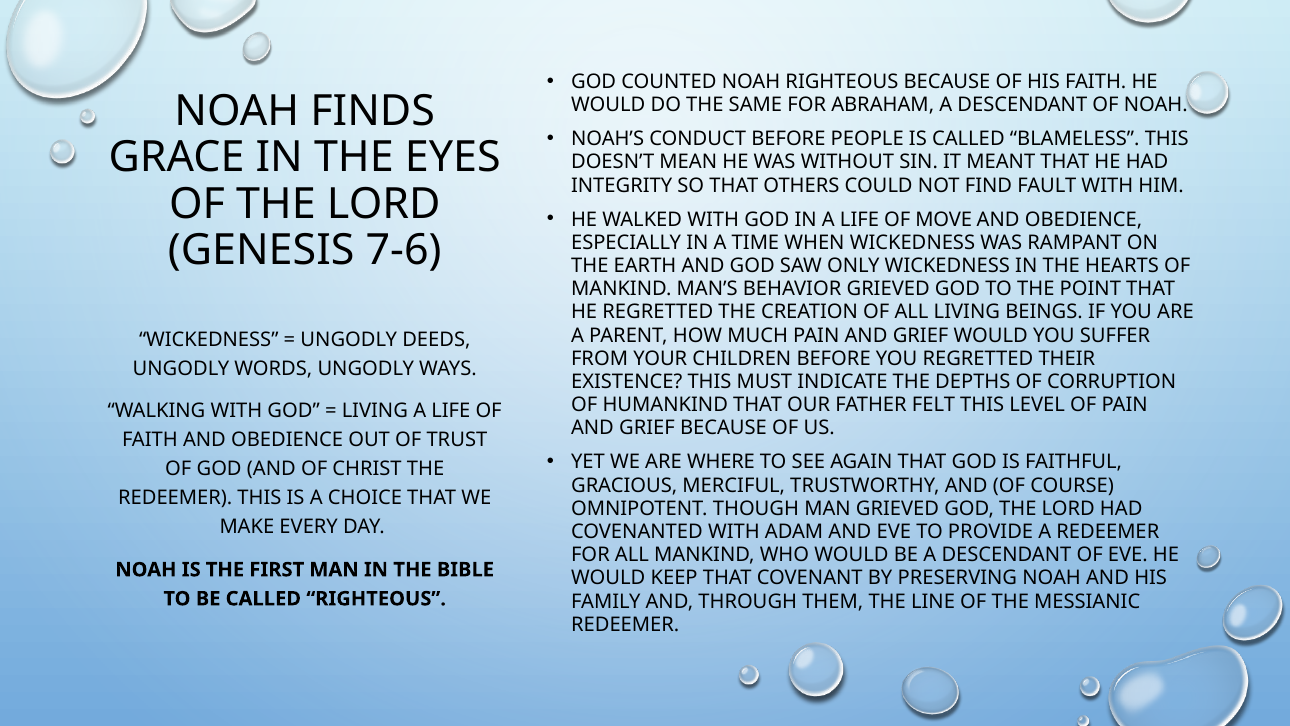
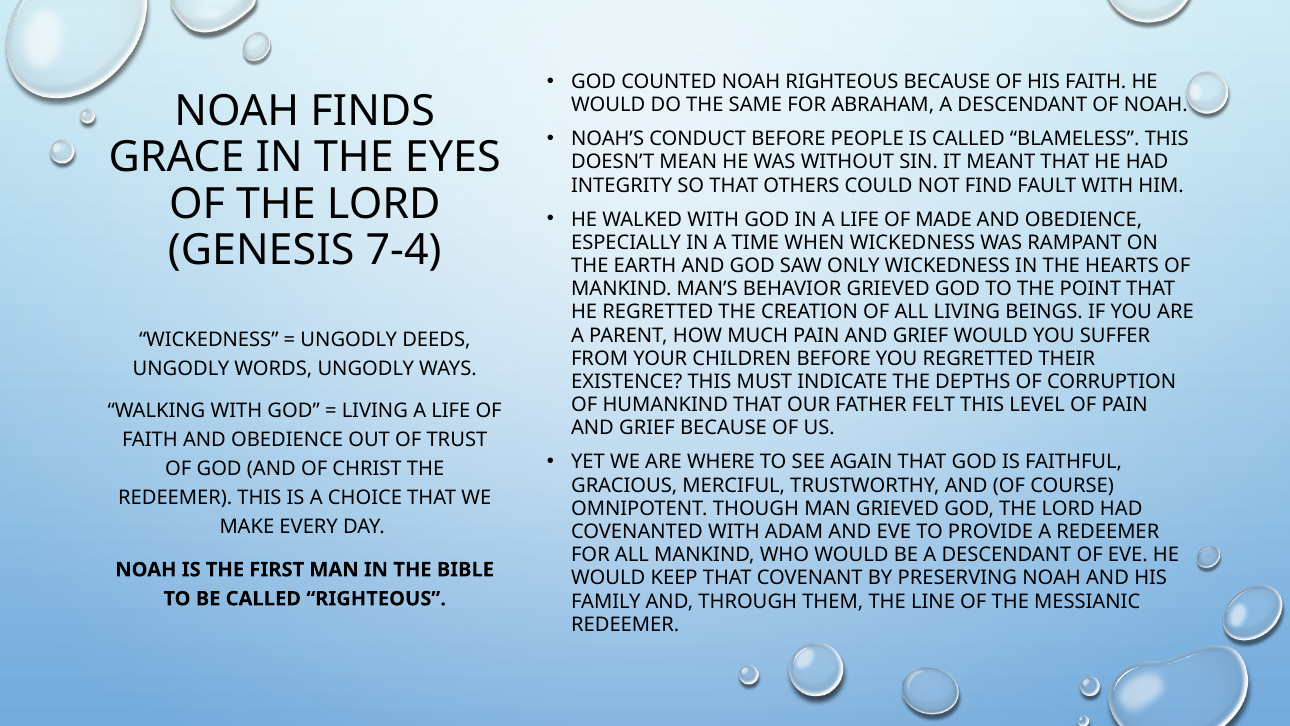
MOVE: MOVE -> MADE (944, 219)
7-6: 7-6 -> 7-4 (404, 250)
